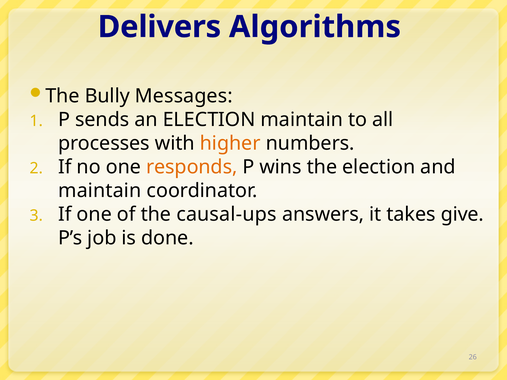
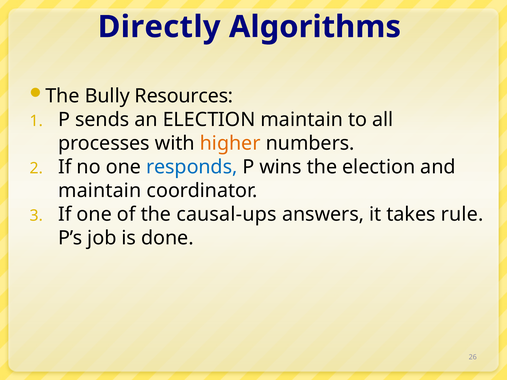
Delivers: Delivers -> Directly (159, 27)
Messages: Messages -> Resources (184, 96)
responds colour: orange -> blue (192, 167)
give: give -> rule (462, 214)
